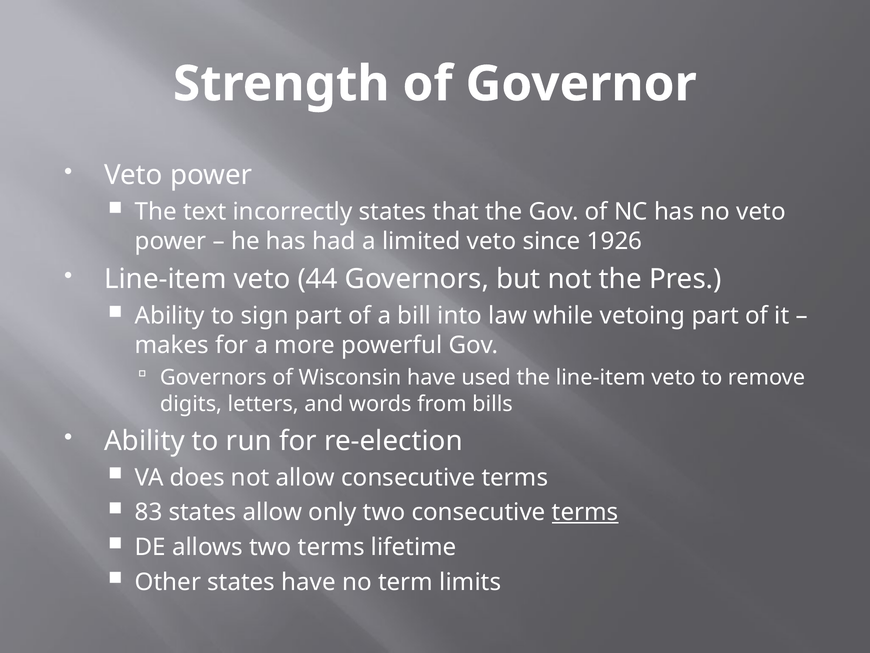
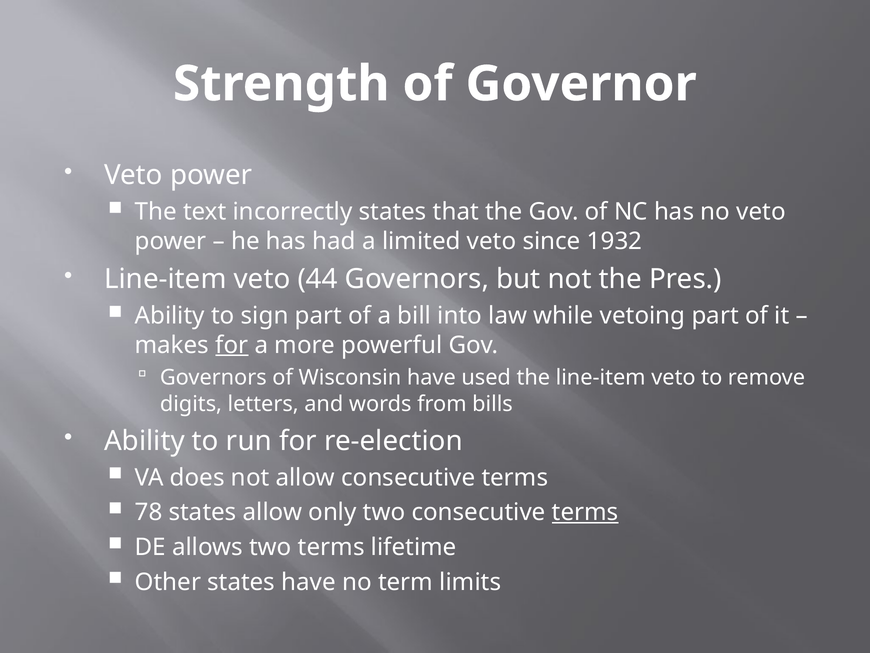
1926: 1926 -> 1932 (615, 241)
for underline: none -> present (232, 345)
83: 83 -> 78 (149, 512)
